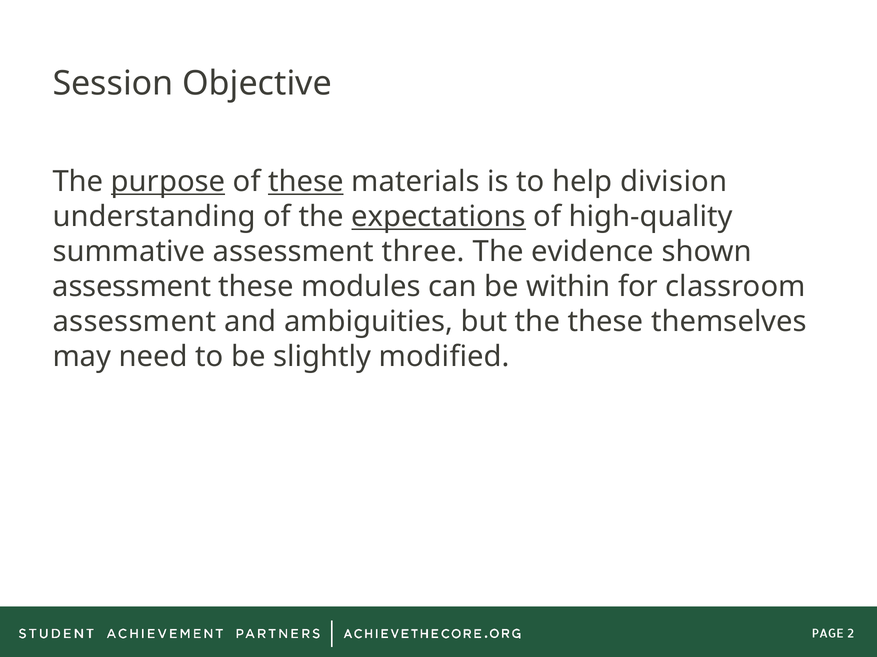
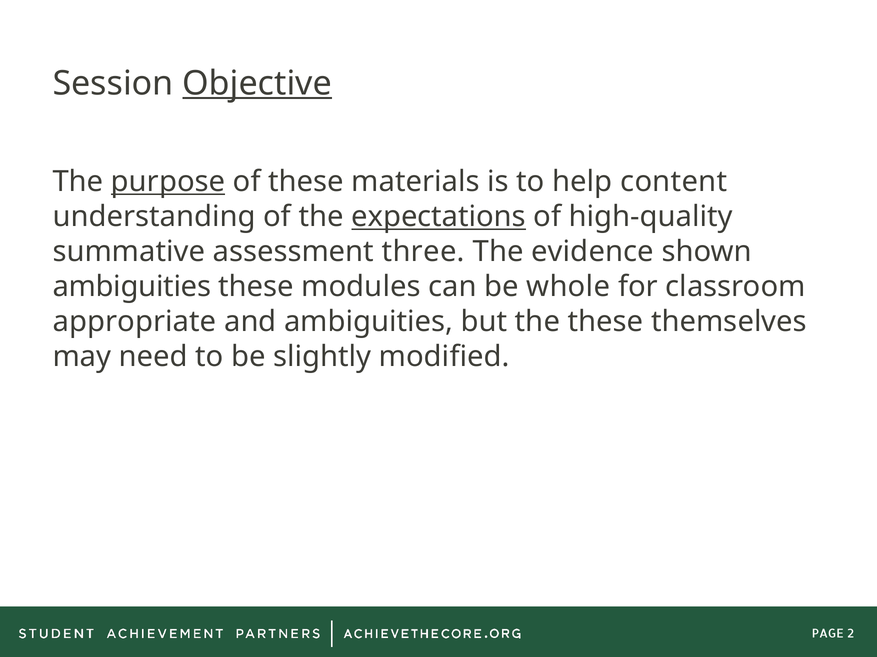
Objective underline: none -> present (257, 84)
these underline: present -> none (306, 182)
division: division -> content (674, 182)
assessment: assessment -> ambiguities (132, 287)
within: within -> whole (568, 287)
assessment: assessment -> appropriate (134, 322)
